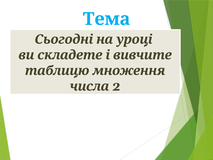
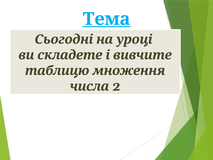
Тема underline: none -> present (106, 19)
